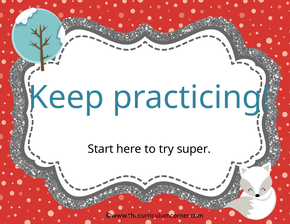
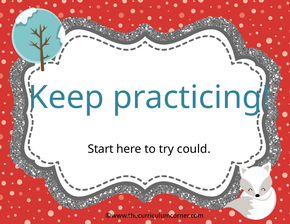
super: super -> could (194, 149)
